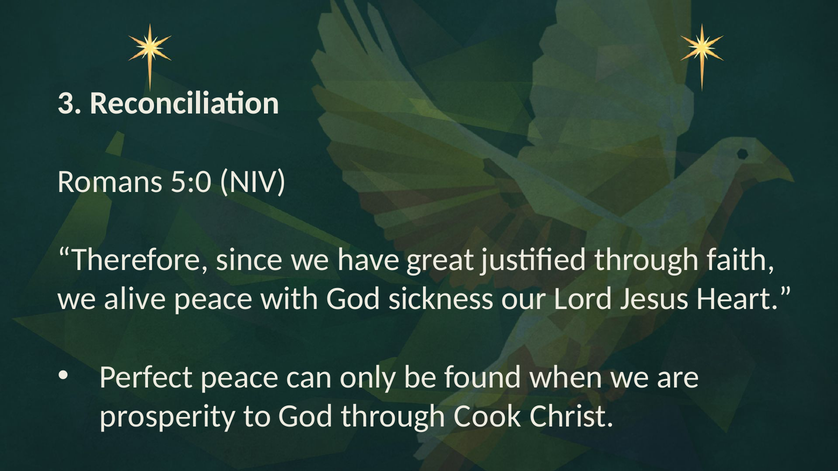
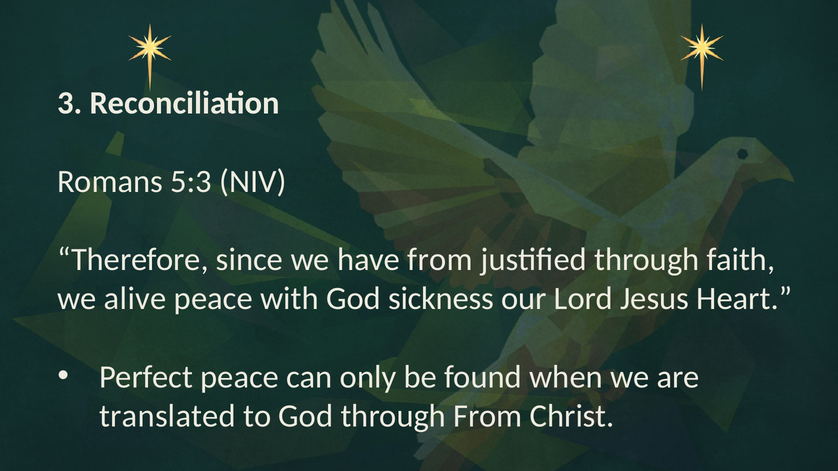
5:0: 5:0 -> 5:3 (191, 182)
have great: great -> from (440, 260)
prosperity: prosperity -> translated (168, 416)
through Cook: Cook -> From (488, 416)
